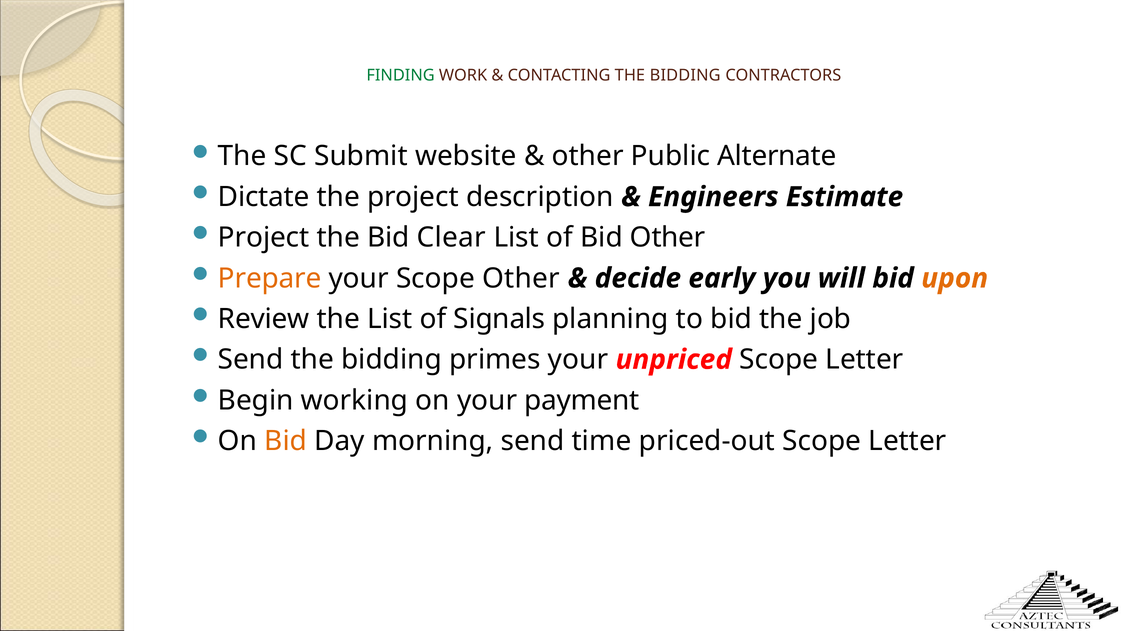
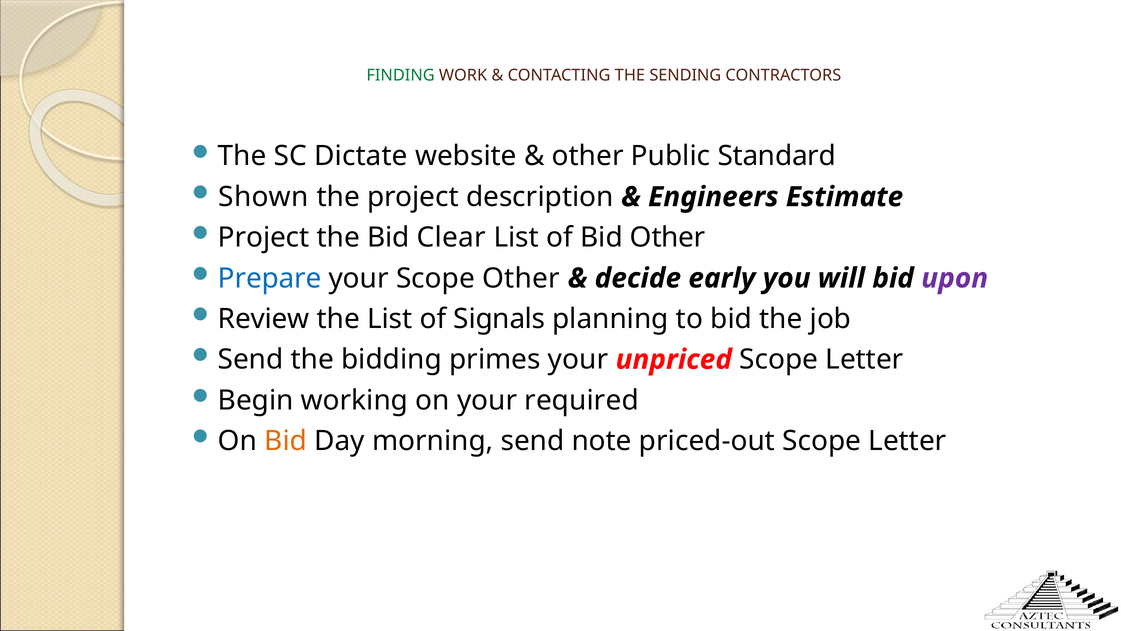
CONTACTING THE BIDDING: BIDDING -> SENDING (685, 75)
Submit: Submit -> Dictate (361, 156)
Alternate: Alternate -> Standard (777, 156)
Dictate: Dictate -> Shown (263, 197)
Prepare colour: orange -> blue (270, 278)
upon colour: orange -> purple (955, 278)
payment: payment -> required (582, 400)
time: time -> note (602, 441)
